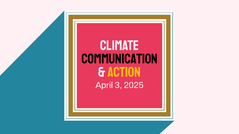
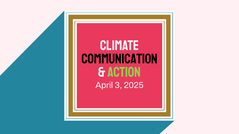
Action colour: yellow -> light green (124, 72)
